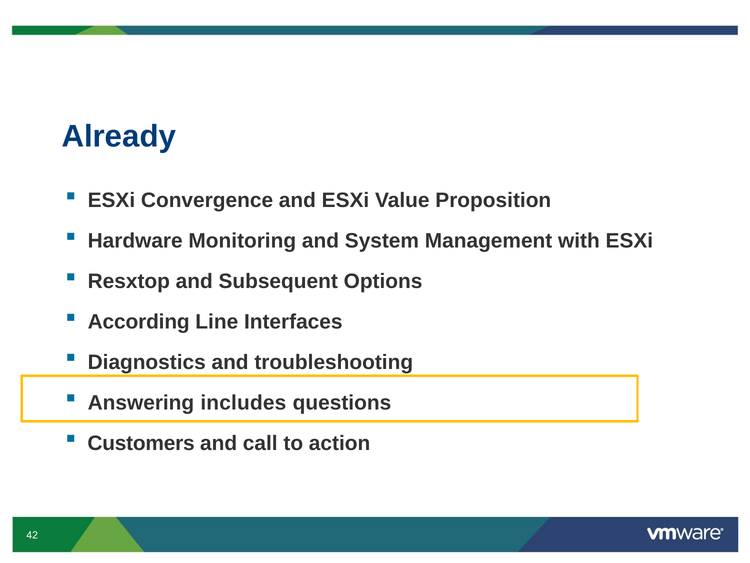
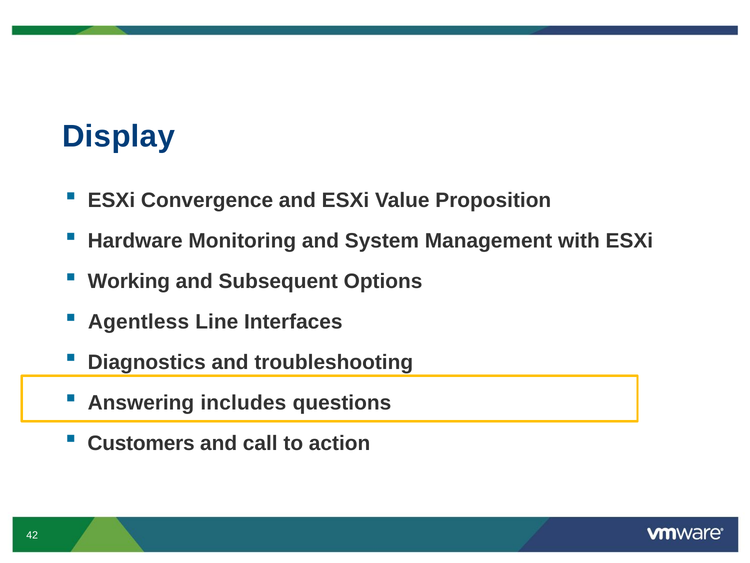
Already: Already -> Display (119, 136)
Resxtop: Resxtop -> Working (129, 281)
According: According -> Agentless (139, 322)
